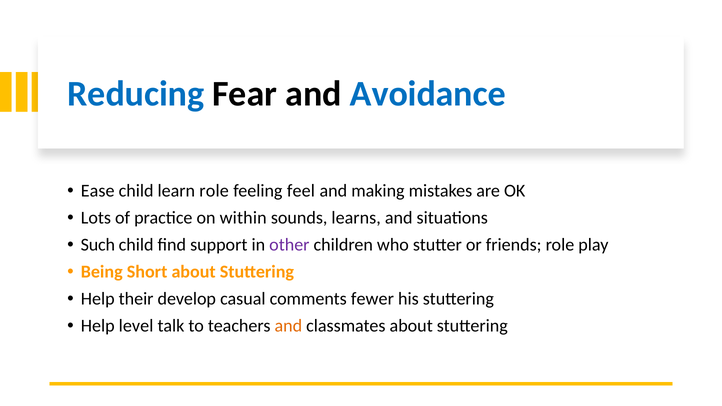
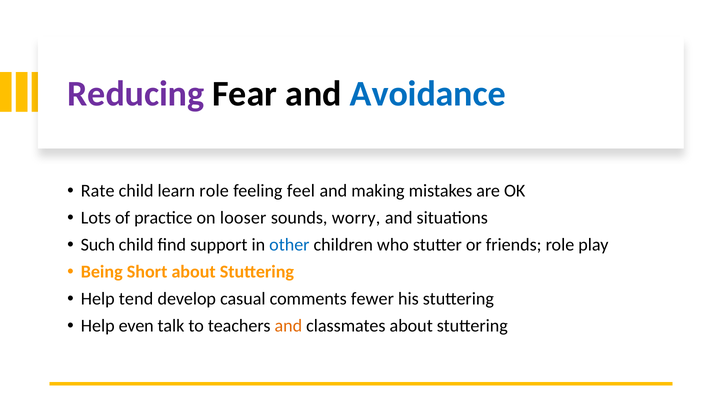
Reducing colour: blue -> purple (136, 94)
Ease: Ease -> Rate (98, 191)
within: within -> looser (243, 218)
learns: learns -> worry (356, 218)
other colour: purple -> blue (289, 245)
their: their -> tend (136, 299)
level: level -> even (136, 326)
